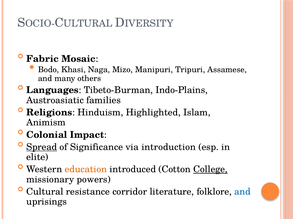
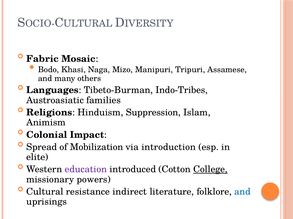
Indo-Plains: Indo-Plains -> Indo-Tribes (182, 90)
Highlighted: Highlighted -> Suppression (153, 113)
Spread underline: present -> none (42, 147)
Significance: Significance -> Mobilization (97, 147)
education colour: orange -> purple (86, 170)
corridor: corridor -> indirect (130, 192)
